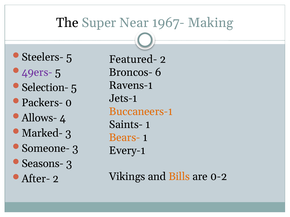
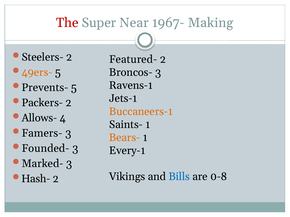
The colour: black -> red (67, 23)
Steelers- 5: 5 -> 2 (69, 57)
49ers- colour: purple -> orange (37, 72)
Broncos- 6: 6 -> 3 (158, 73)
Selection-: Selection- -> Prevents- (45, 88)
Packers- 0: 0 -> 2 (69, 103)
Marked-: Marked- -> Famers- (42, 133)
Someone-: Someone- -> Founded- (46, 149)
Seasons-: Seasons- -> Marked- (43, 164)
Bills colour: orange -> blue (179, 177)
0-2: 0-2 -> 0-8 (219, 177)
After-: After- -> Hash- (36, 179)
